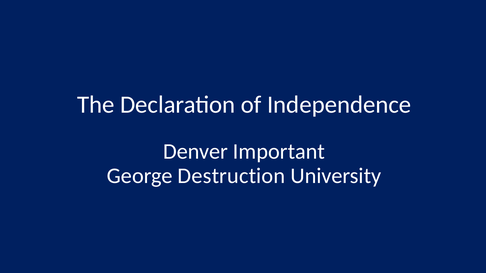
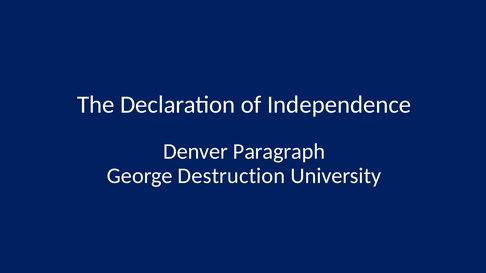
Important: Important -> Paragraph (279, 152)
